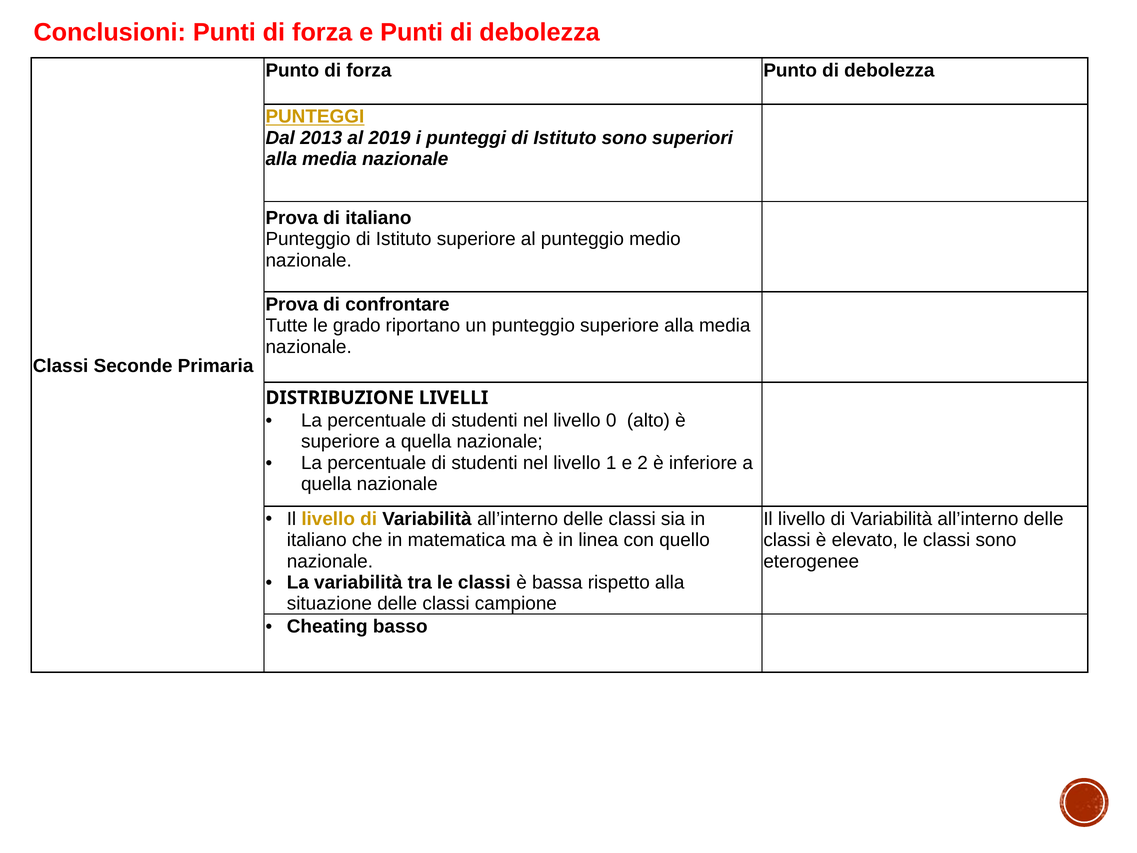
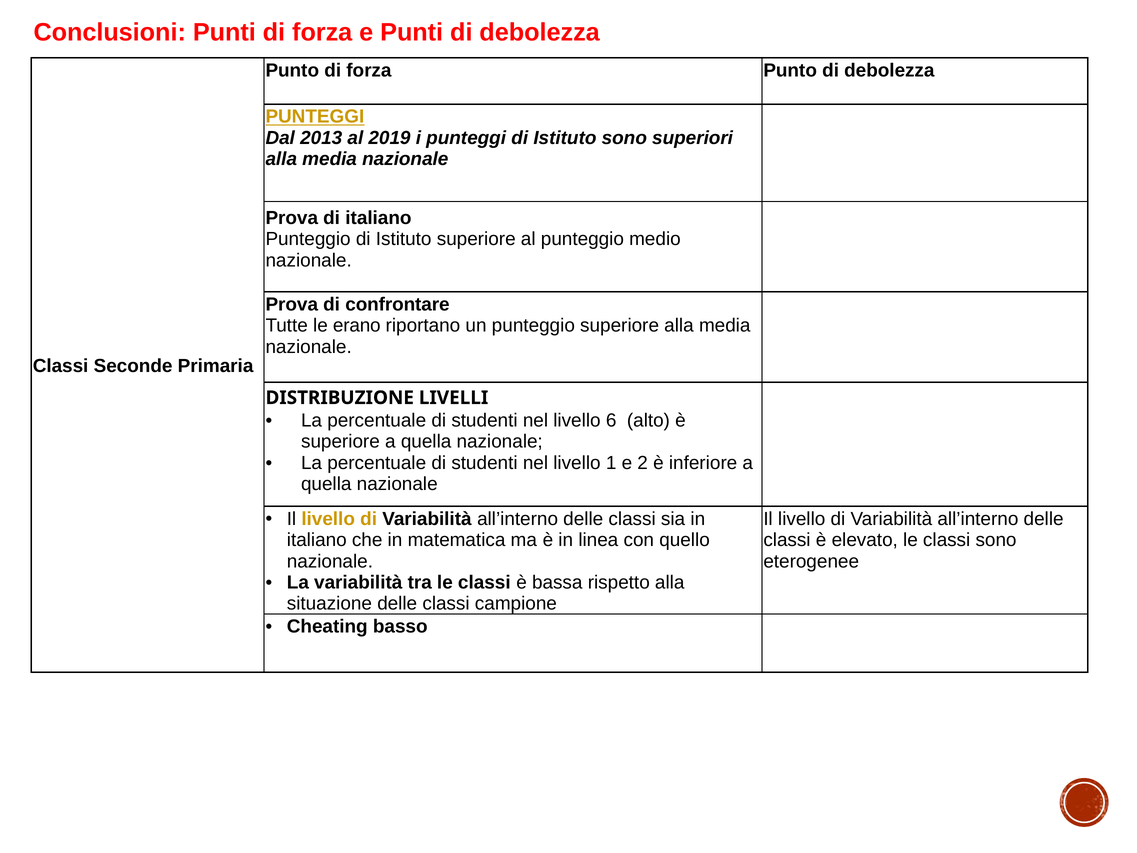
grado: grado -> erano (357, 325)
0: 0 -> 6 (611, 420)
